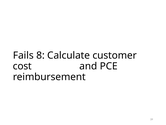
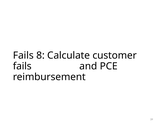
cost: cost -> fails (22, 66)
